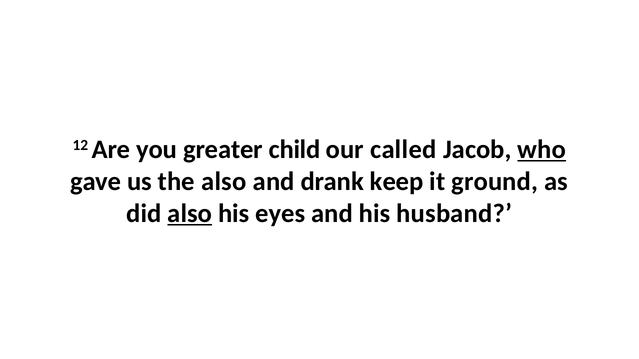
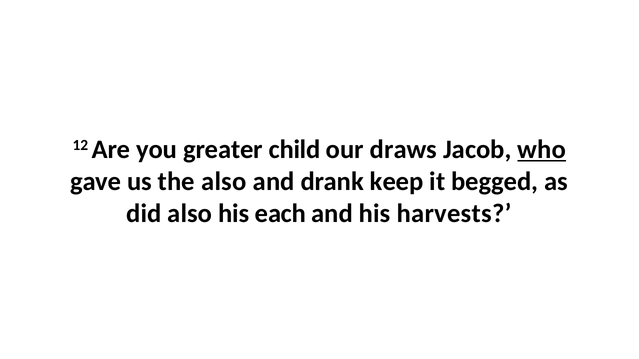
called: called -> draws (403, 150)
ground: ground -> begged (495, 182)
also underline: present -> none (190, 214)
eyes: eyes -> each (280, 214)
husband: husband -> harvests (454, 214)
